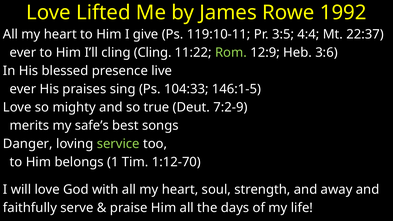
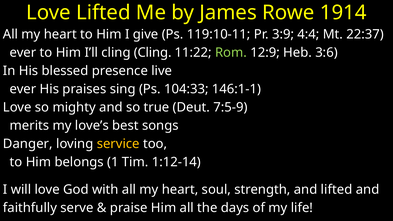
1992: 1992 -> 1914 (343, 13)
3:5: 3:5 -> 3:9 (283, 34)
146:1-5: 146:1-5 -> 146:1-1 (237, 89)
7:2-9: 7:2-9 -> 7:5-9 (230, 107)
safe’s: safe’s -> love’s (92, 125)
service colour: light green -> yellow (118, 144)
1:12-70: 1:12-70 -> 1:12-14 (176, 162)
and away: away -> lifted (337, 190)
